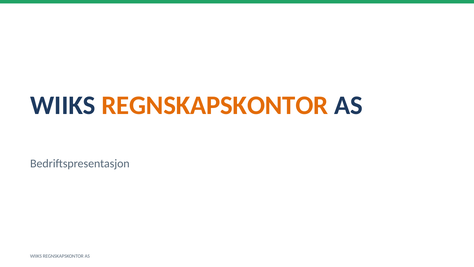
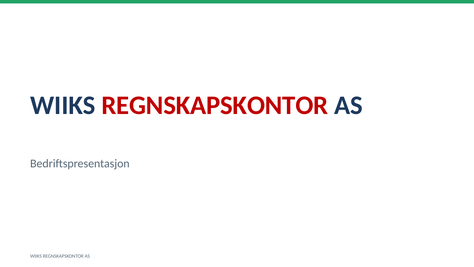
REGNSKAPSKONTOR colour: orange -> red (215, 105)
